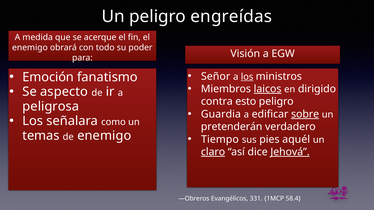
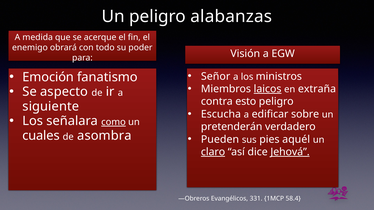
engreídas: engreídas -> alabanzas (231, 17)
los underline: present -> none (247, 77)
dirigido: dirigido -> extraña (317, 89)
peligrosa: peligrosa -> siguiente (51, 107)
Guardia: Guardia -> Escucha (221, 114)
sobre underline: present -> none (305, 114)
como underline: none -> present (113, 122)
temas: temas -> cuales (41, 136)
de enemigo: enemigo -> asombra (104, 136)
Tiempo: Tiempo -> Pueden (220, 140)
